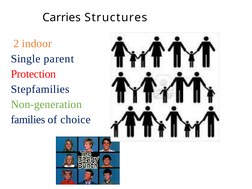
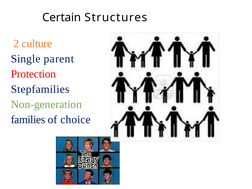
Carries: Carries -> Certain (62, 17)
indoor: indoor -> culture (37, 44)
